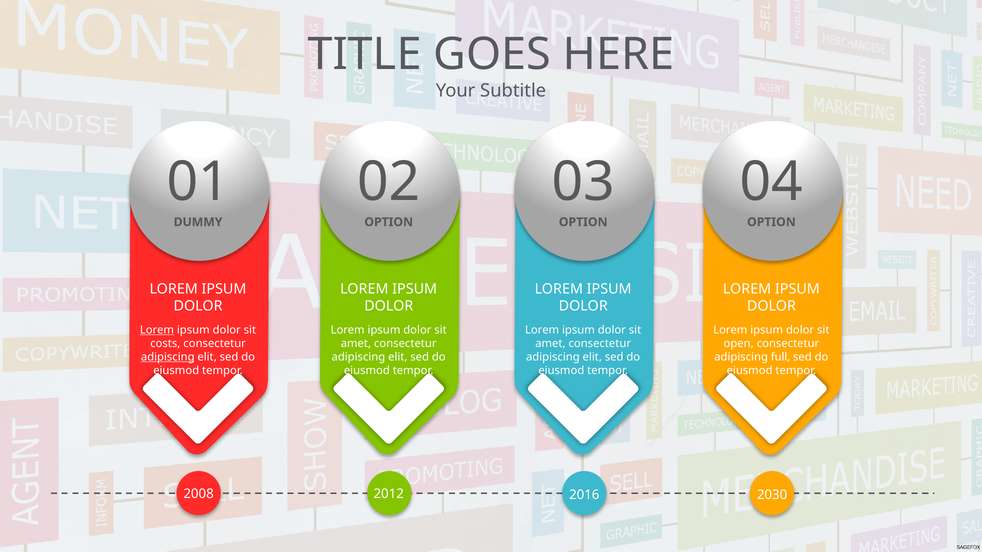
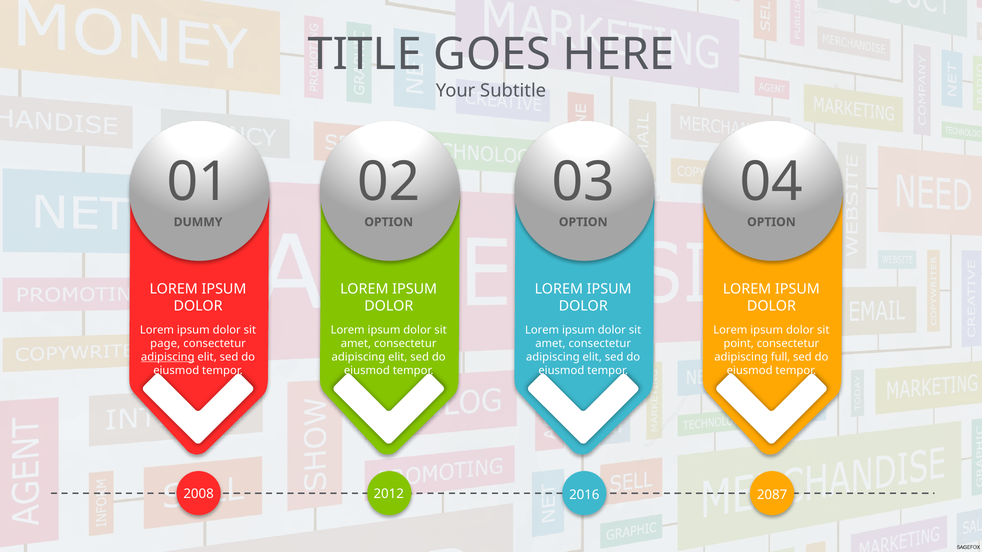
Lorem underline: present -> none (157, 330)
costs: costs -> page (165, 344)
open: open -> point (739, 344)
2030: 2030 -> 2087 (772, 495)
